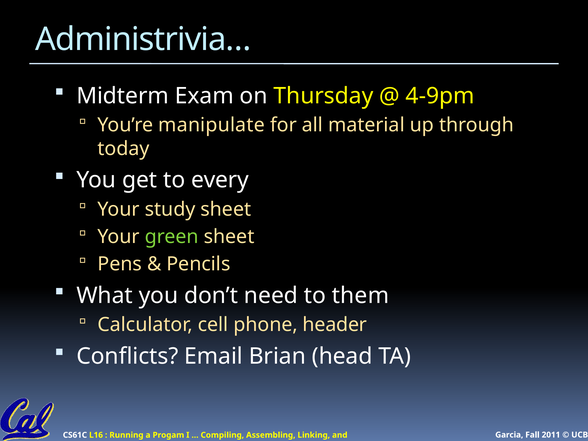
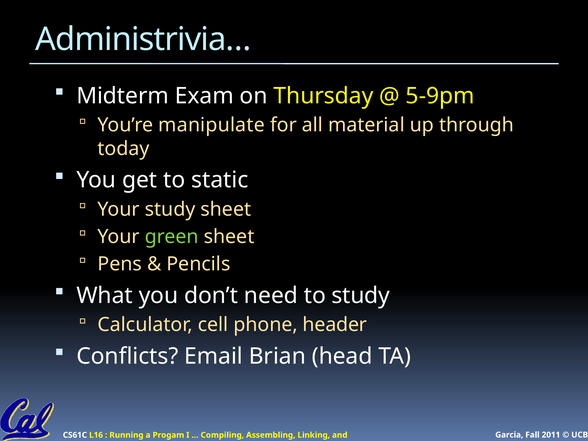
4-9pm: 4-9pm -> 5-9pm (440, 96)
every: every -> static (220, 180)
to them: them -> study (361, 296)
